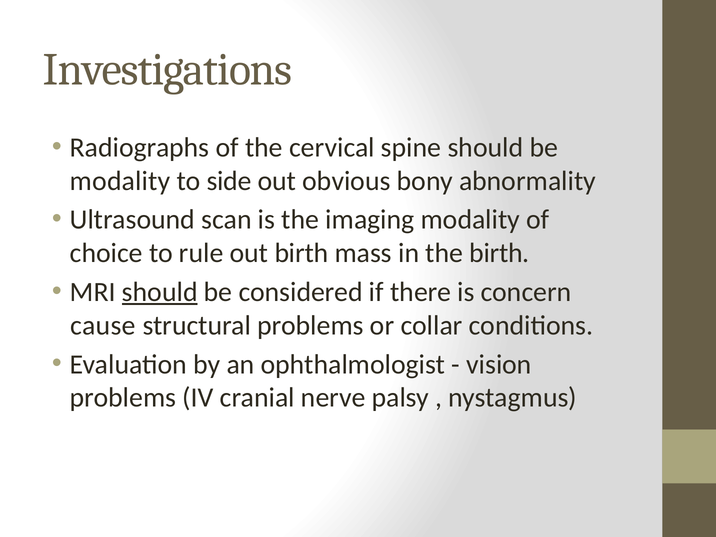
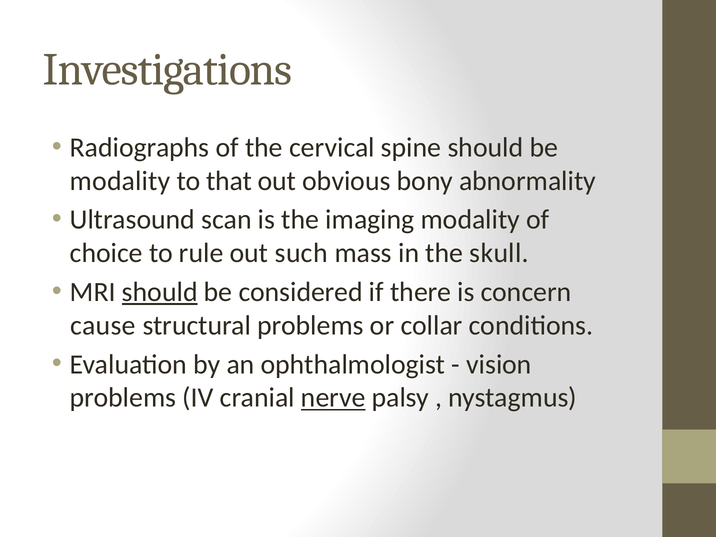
side: side -> that (229, 181)
out birth: birth -> such (301, 253)
the birth: birth -> skull (499, 253)
nerve underline: none -> present (333, 398)
